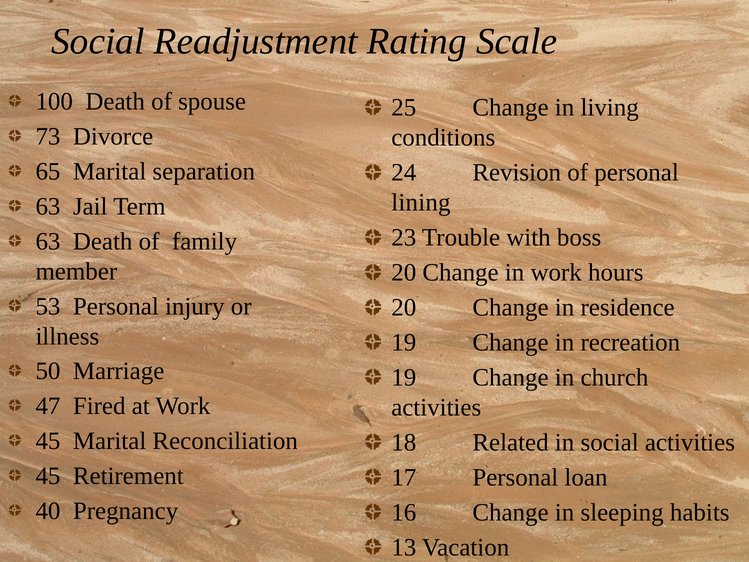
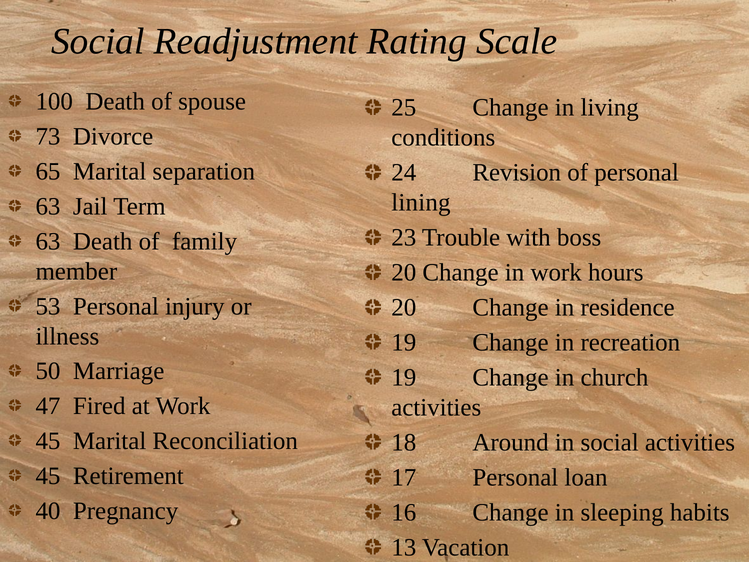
Related: Related -> Around (511, 442)
